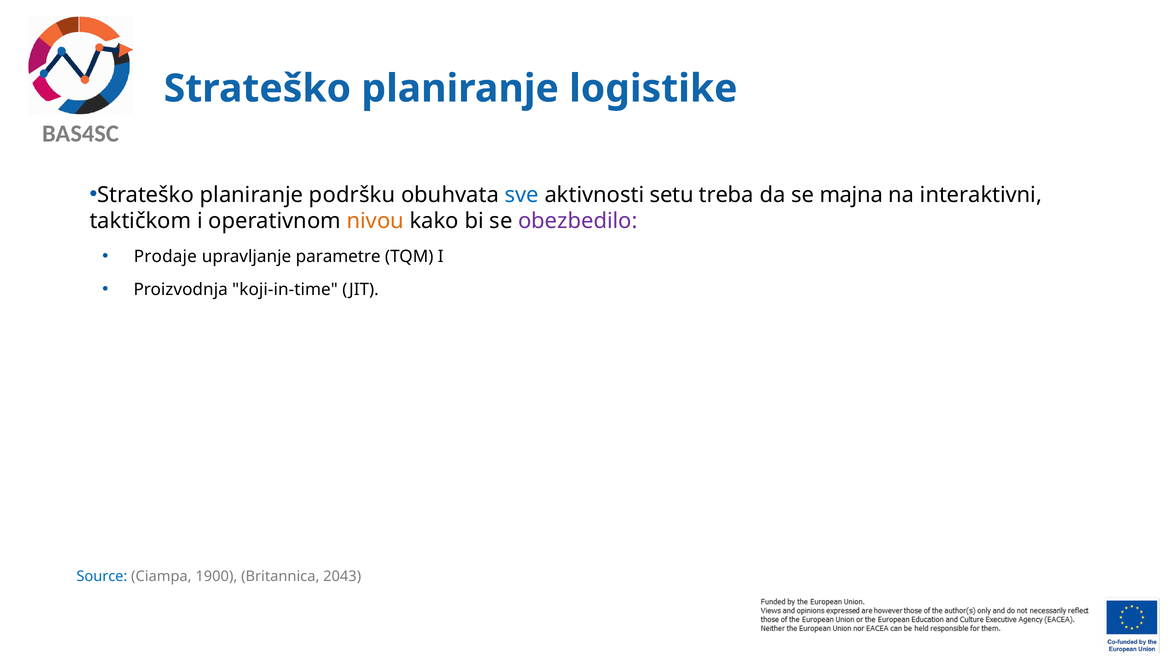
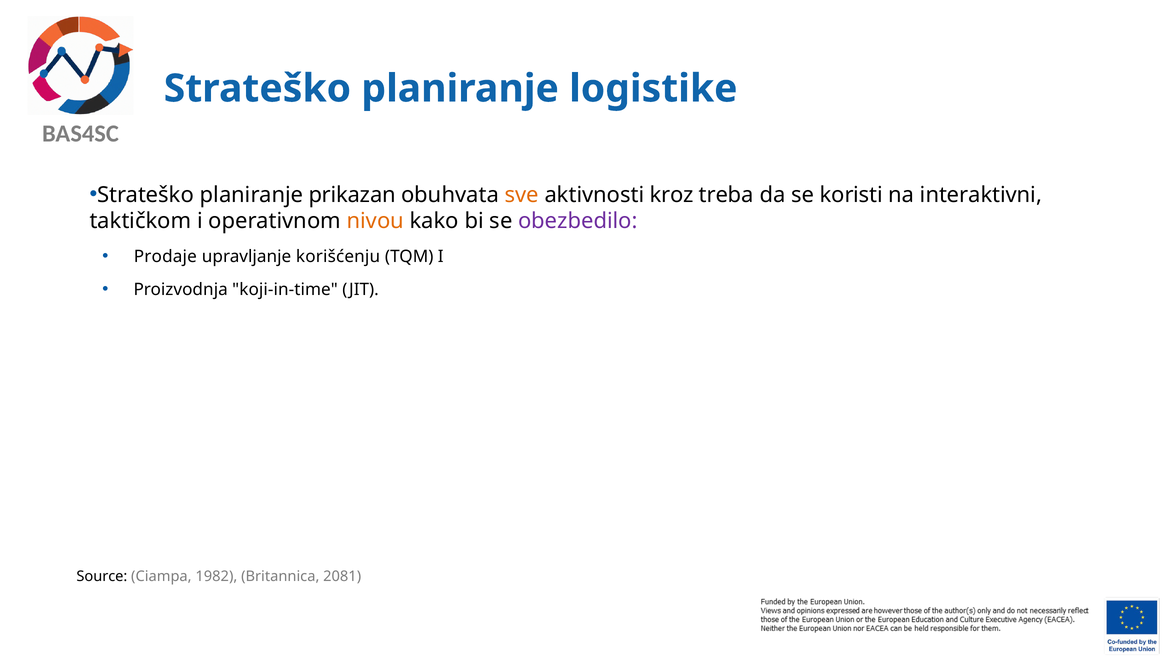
podršku: podršku -> prikazan (352, 195)
sve colour: blue -> orange (522, 195)
setu: setu -> kroz (672, 195)
majna: majna -> koristi (851, 195)
parametre: parametre -> korišćenju (338, 257)
Source colour: blue -> black (102, 577)
1900: 1900 -> 1982 (216, 577)
2043: 2043 -> 2081 (342, 577)
